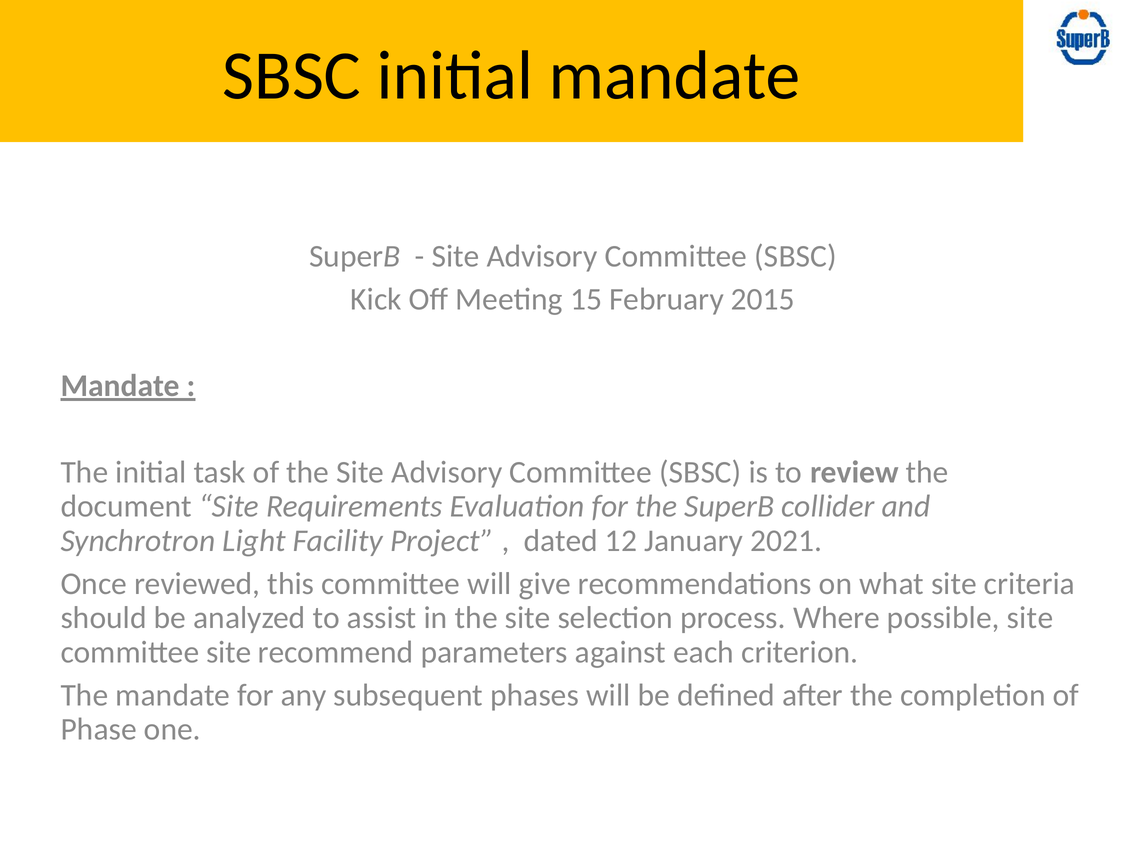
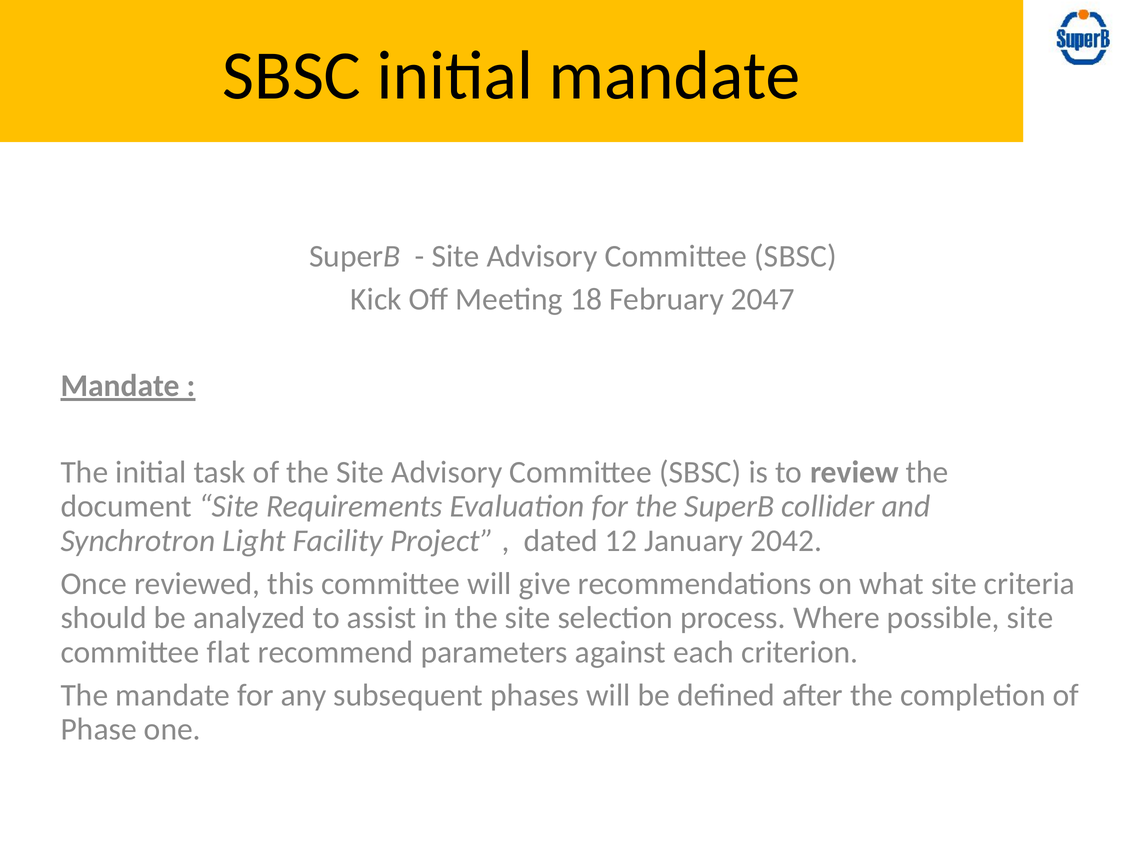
15: 15 -> 18 (586, 299)
2015: 2015 -> 2047 (763, 299)
2021: 2021 -> 2042 (786, 540)
committee site: site -> flat (228, 652)
